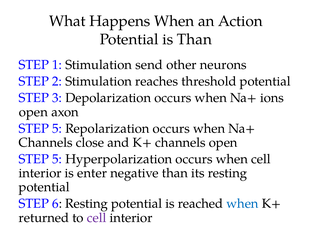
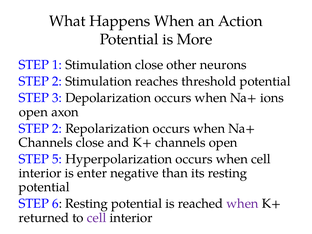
is Than: Than -> More (195, 39)
Stimulation send: send -> close (149, 65)
5: 5 -> 2 (57, 129)
when colour: blue -> purple (242, 204)
